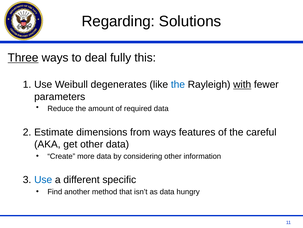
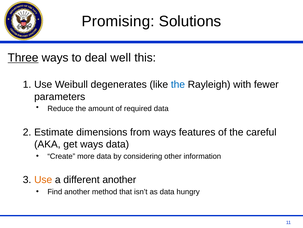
Regarding: Regarding -> Promising (118, 21)
fully: fully -> well (121, 57)
with underline: present -> none (242, 84)
get other: other -> ways (92, 144)
Use colour: blue -> orange (43, 179)
different specific: specific -> another (119, 179)
